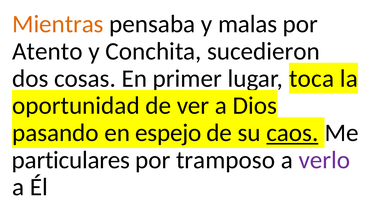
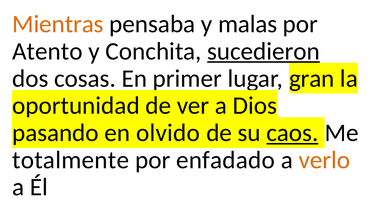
sucedieron underline: none -> present (263, 51)
toca: toca -> gran (312, 79)
espejo: espejo -> olvido (168, 133)
particulares: particulares -> totalmente (71, 160)
tramposo: tramposo -> enfadado (225, 160)
verlo colour: purple -> orange (324, 160)
